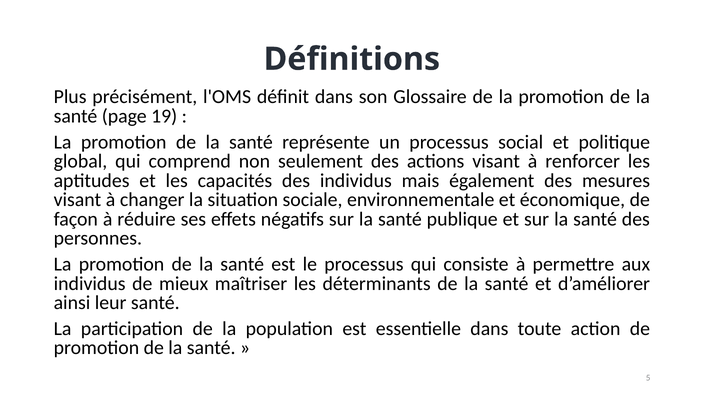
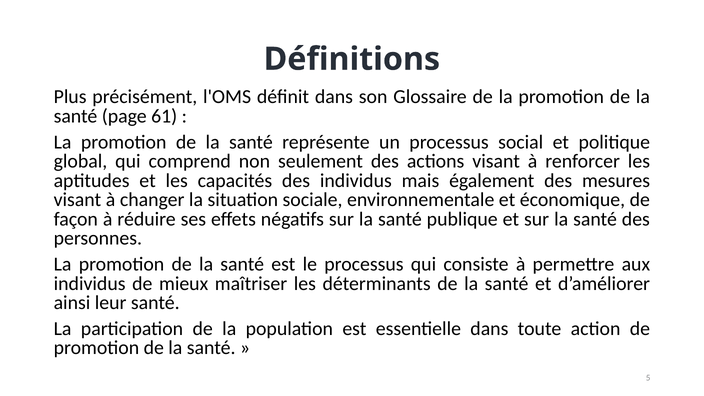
19: 19 -> 61 (164, 116)
